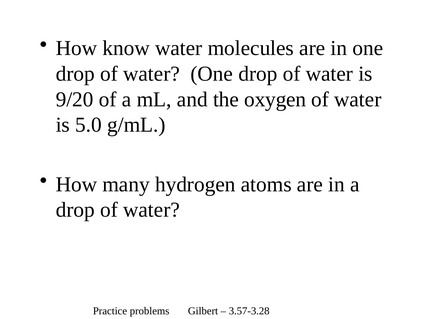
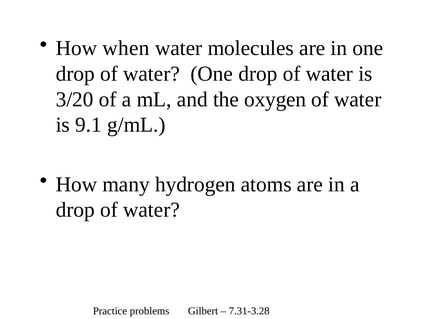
know: know -> when (126, 48)
9/20: 9/20 -> 3/20 (75, 99)
5.0: 5.0 -> 9.1 (89, 125)
3.57-3.28: 3.57-3.28 -> 7.31-3.28 (249, 311)
